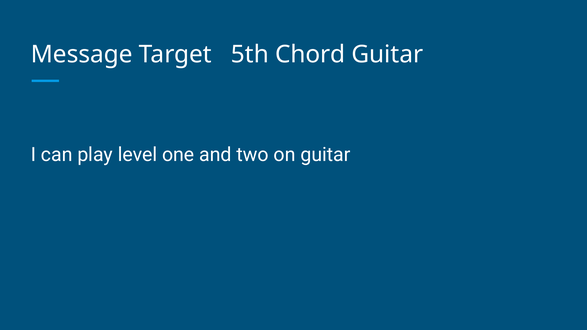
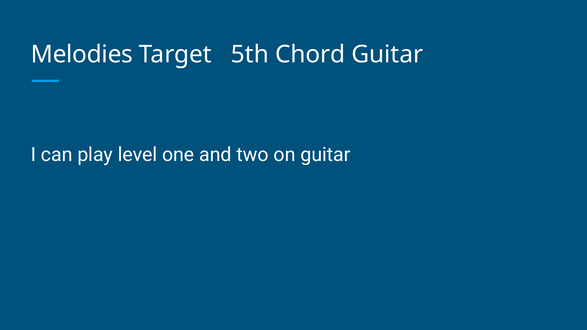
Message: Message -> Melodies (82, 55)
